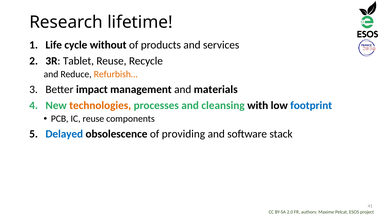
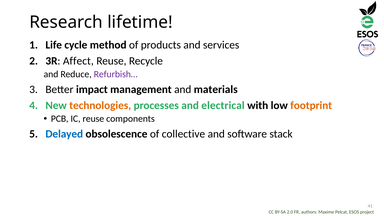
without: without -> method (108, 45)
Tablet: Tablet -> Affect (78, 61)
Refurbish… colour: orange -> purple (116, 74)
cleansing: cleansing -> electrical (223, 105)
footprint colour: blue -> orange (311, 105)
providing: providing -> collective (183, 134)
